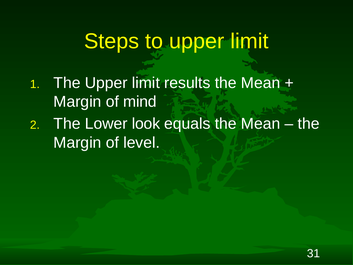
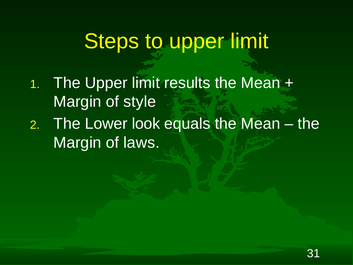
mind: mind -> style (140, 102)
level: level -> laws (141, 142)
